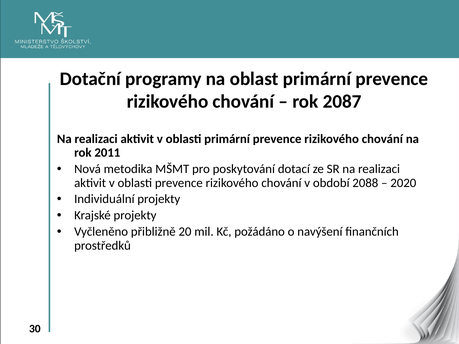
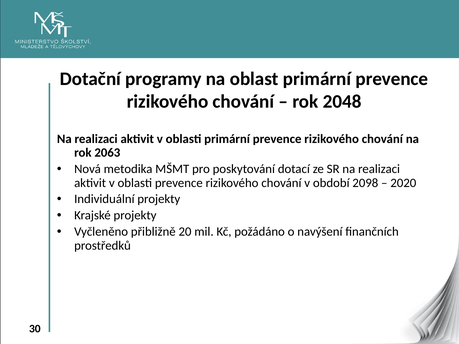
2087: 2087 -> 2048 (342, 102)
2011: 2011 -> 2063 (107, 153)
2088: 2088 -> 2098 (365, 183)
